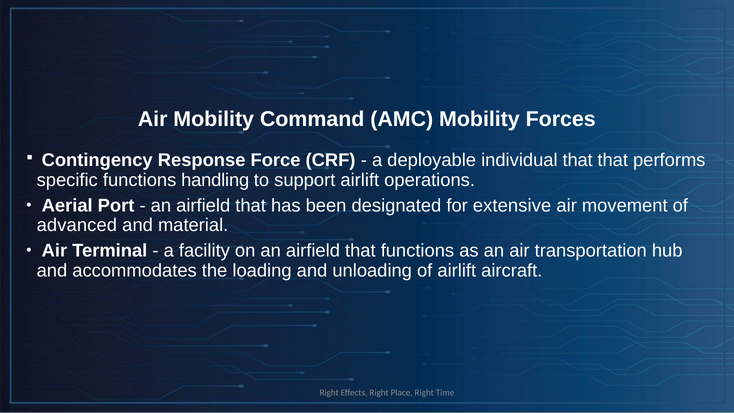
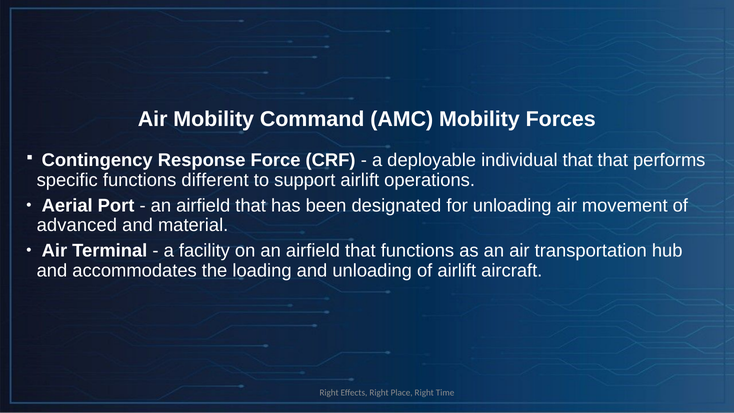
handling: handling -> different (215, 180)
for extensive: extensive -> unloading (512, 205)
